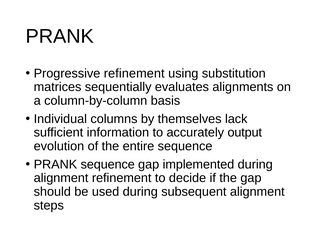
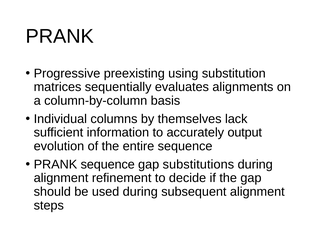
Progressive refinement: refinement -> preexisting (134, 73)
implemented: implemented -> substitutions (198, 164)
